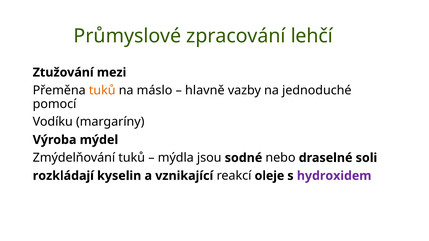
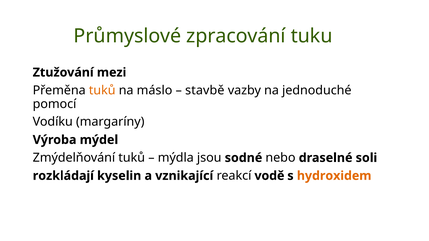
lehčí: lehčí -> tuku (312, 36)
hlavně: hlavně -> stavbě (205, 91)
oleje: oleje -> vodě (269, 176)
hydroxidem colour: purple -> orange (334, 176)
